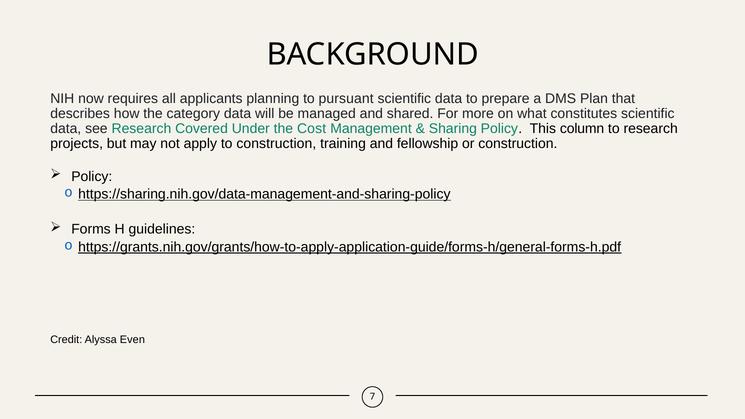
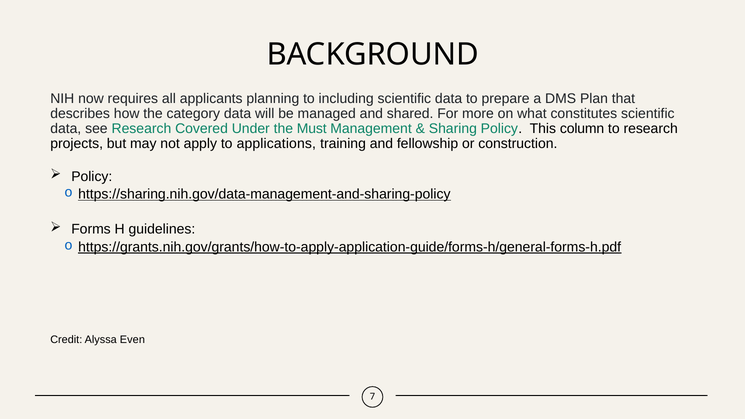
pursuant: pursuant -> including (346, 98)
Cost: Cost -> Must (312, 129)
to construction: construction -> applications (276, 144)
